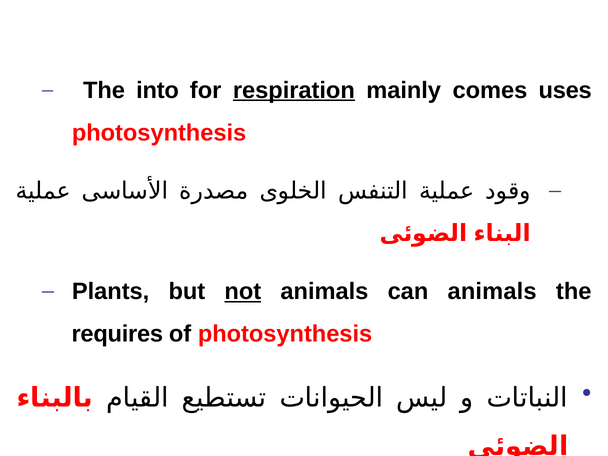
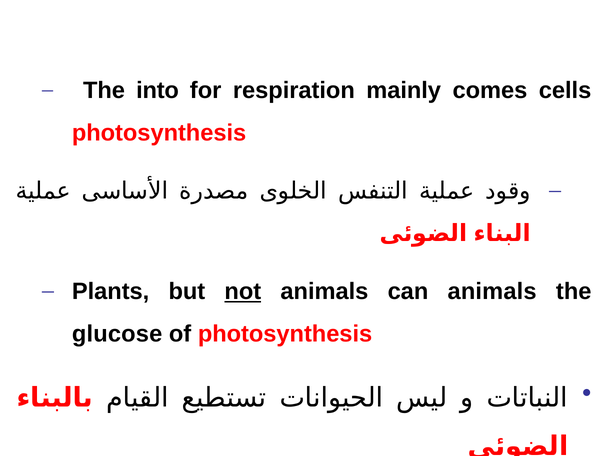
respiration underline: present -> none (294, 90)
uses: uses -> cells (565, 90)
requires: requires -> glucose (117, 334)
